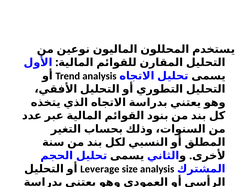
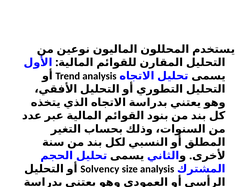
Leverage: Leverage -> Solvency (100, 170)
